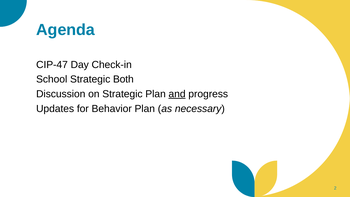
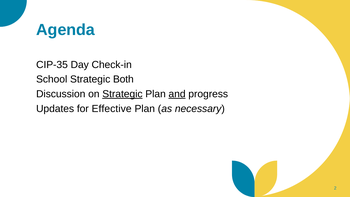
CIP-47: CIP-47 -> CIP-35 (52, 65)
Strategic underline: none -> present (122, 94)
Behavior: Behavior -> Effective (112, 109)
